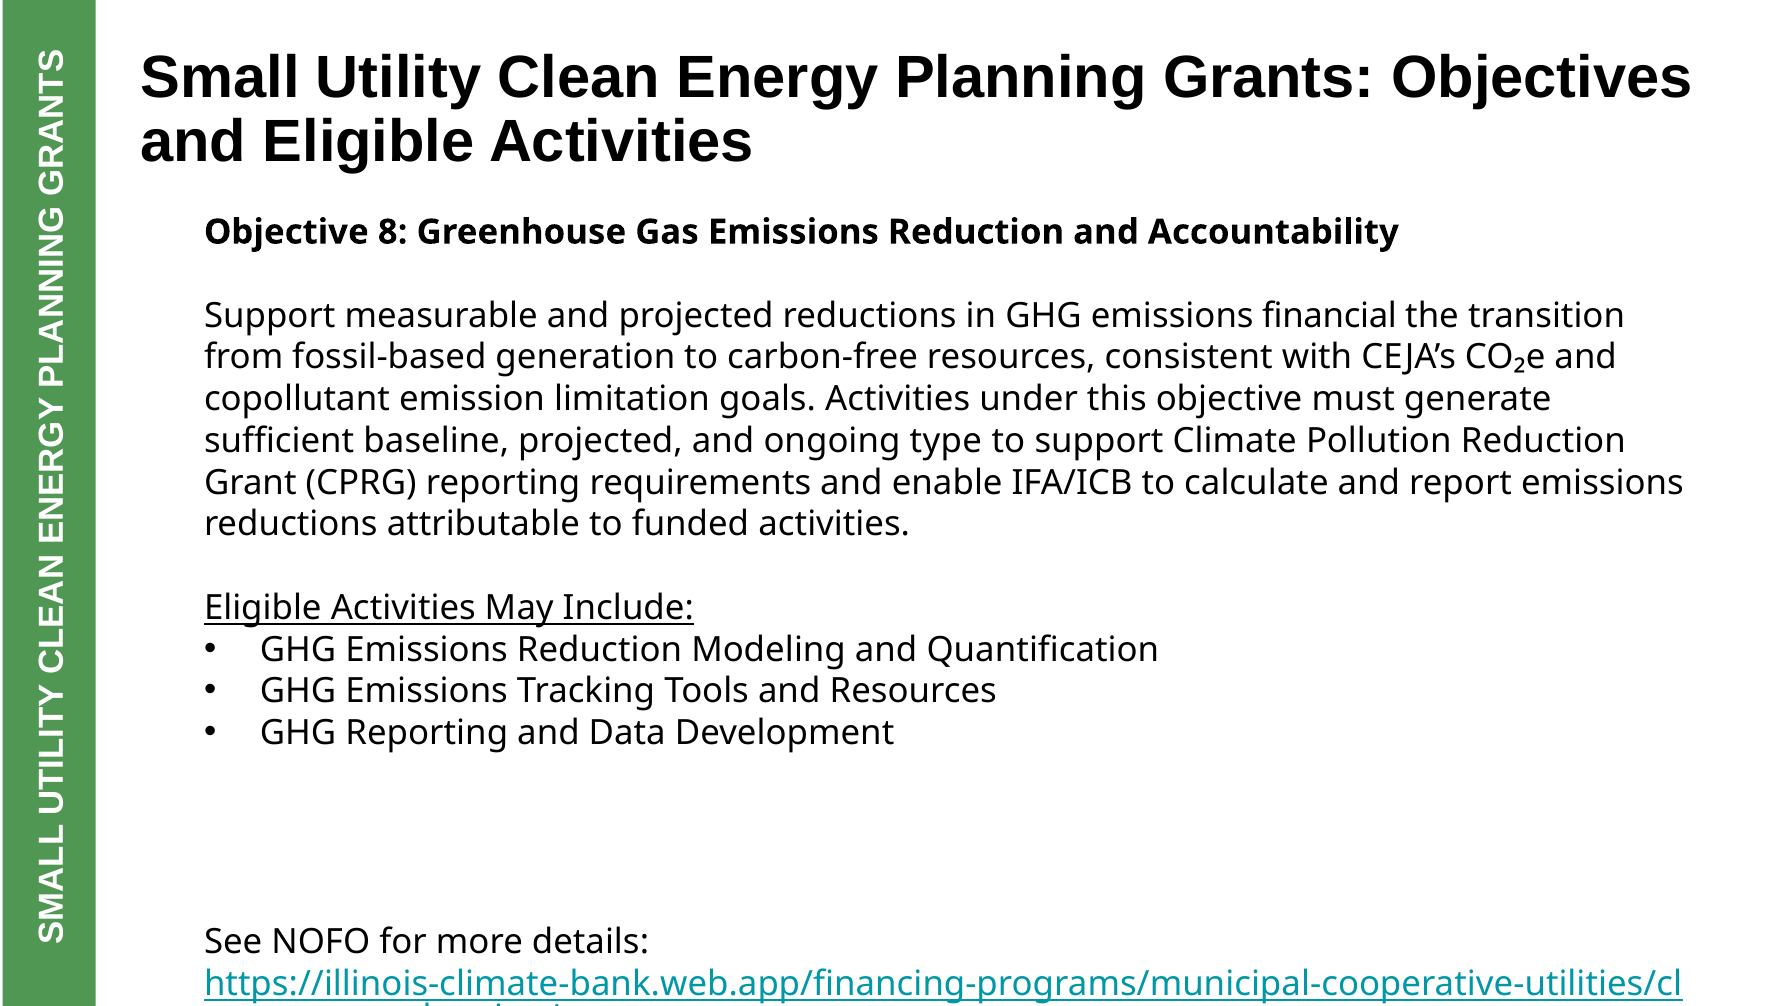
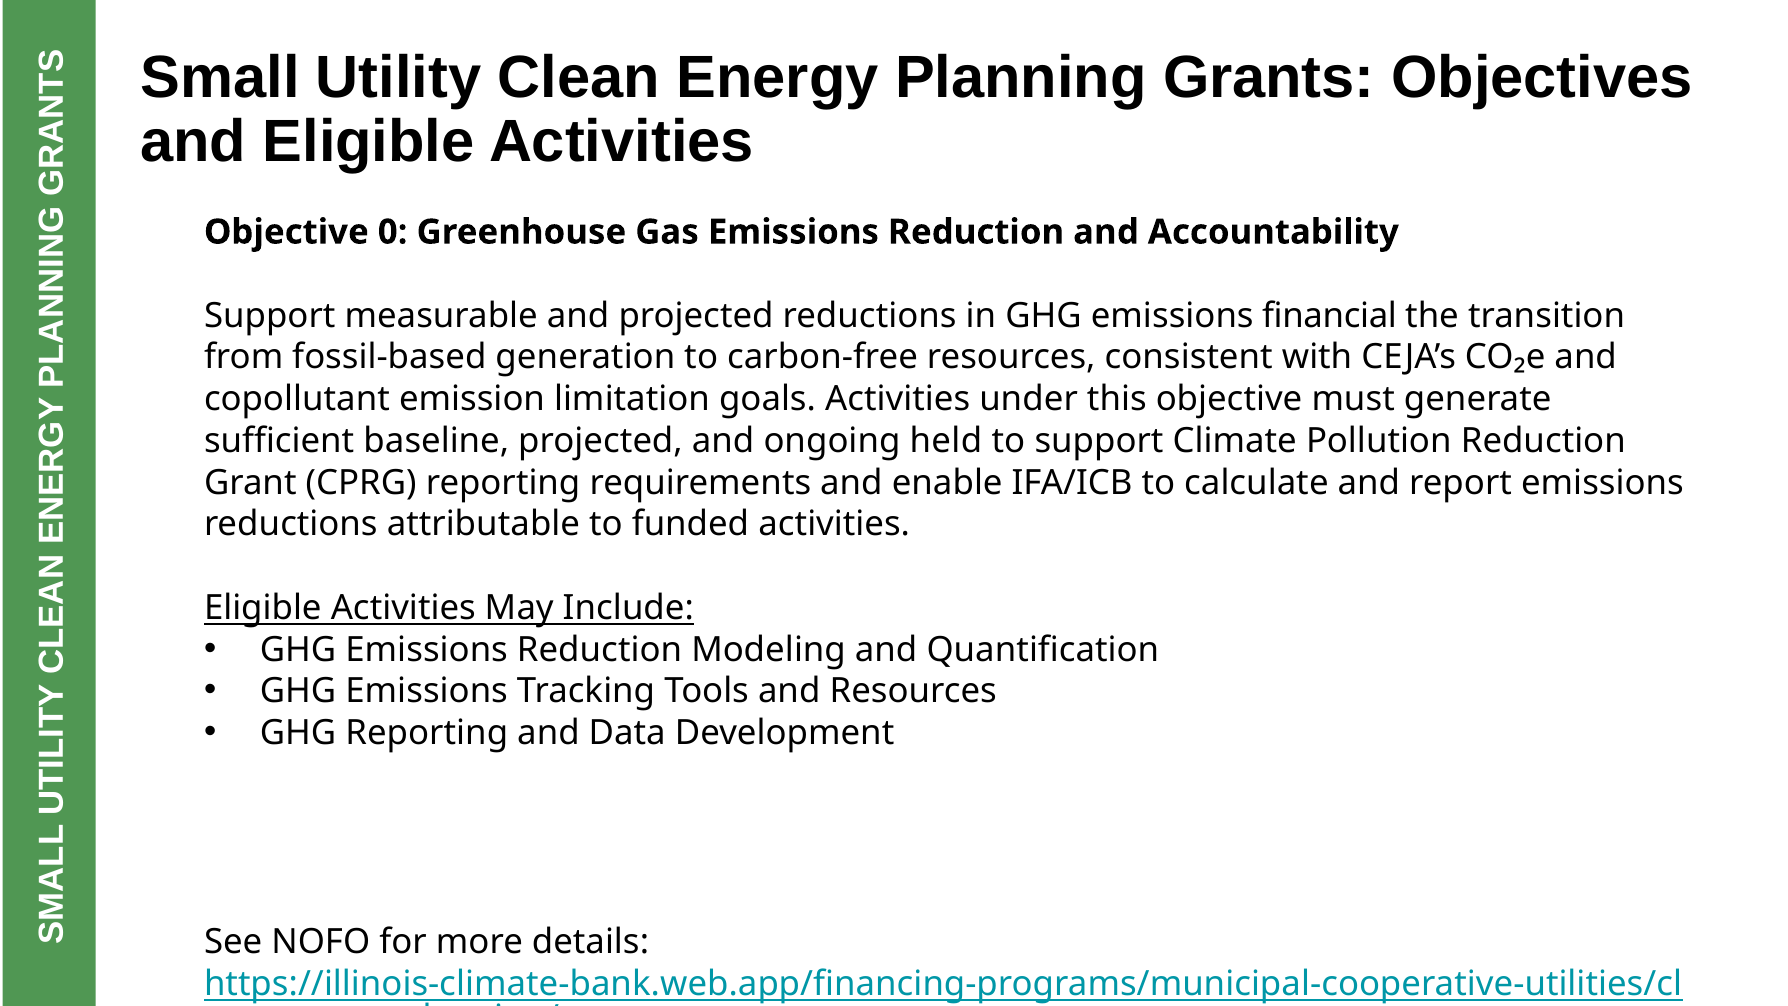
8: 8 -> 0 (393, 232)
type: type -> held (946, 441)
